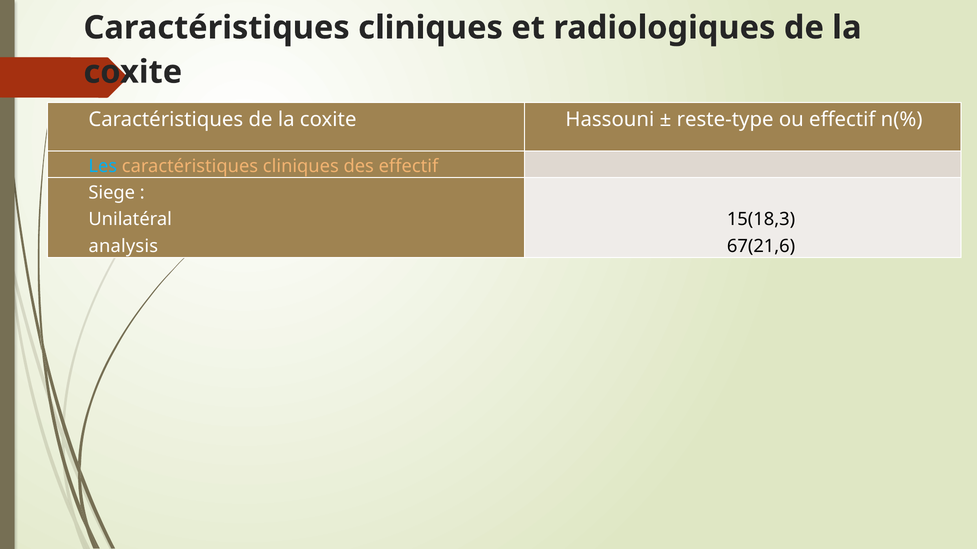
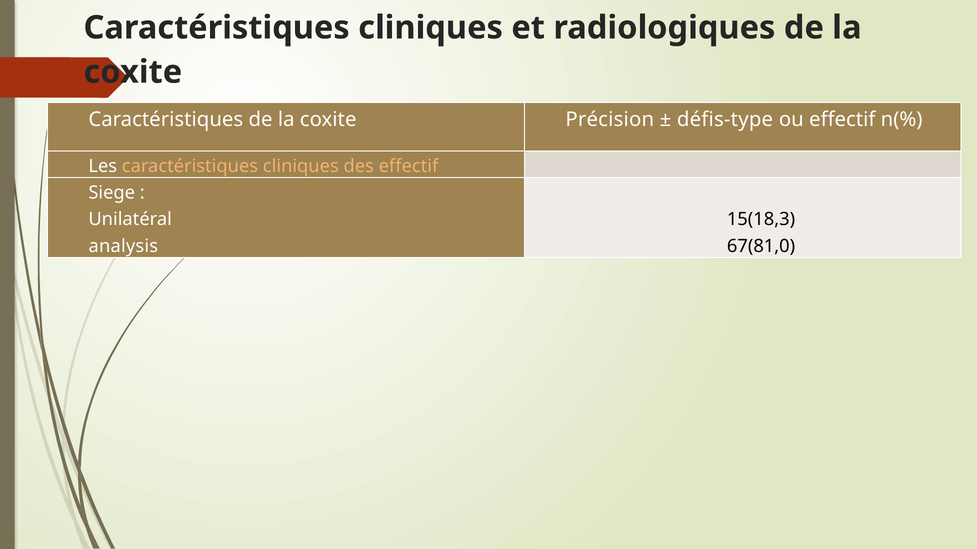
Hassouni: Hassouni -> Précision (610, 120)
reste-type: reste-type -> défis-type (725, 120)
Les colour: light blue -> white (103, 166)
67(21,6: 67(21,6 -> 67(81,0 (761, 246)
